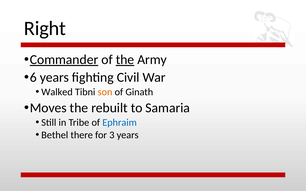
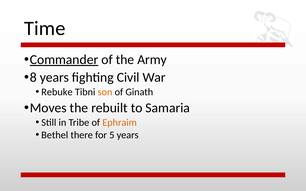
Right: Right -> Time (45, 29)
the underline: present -> none (125, 60)
6: 6 -> 8 (33, 78)
Walked: Walked -> Rebuke (57, 92)
Ephraim colour: blue -> orange (120, 123)
3: 3 -> 5 (112, 135)
